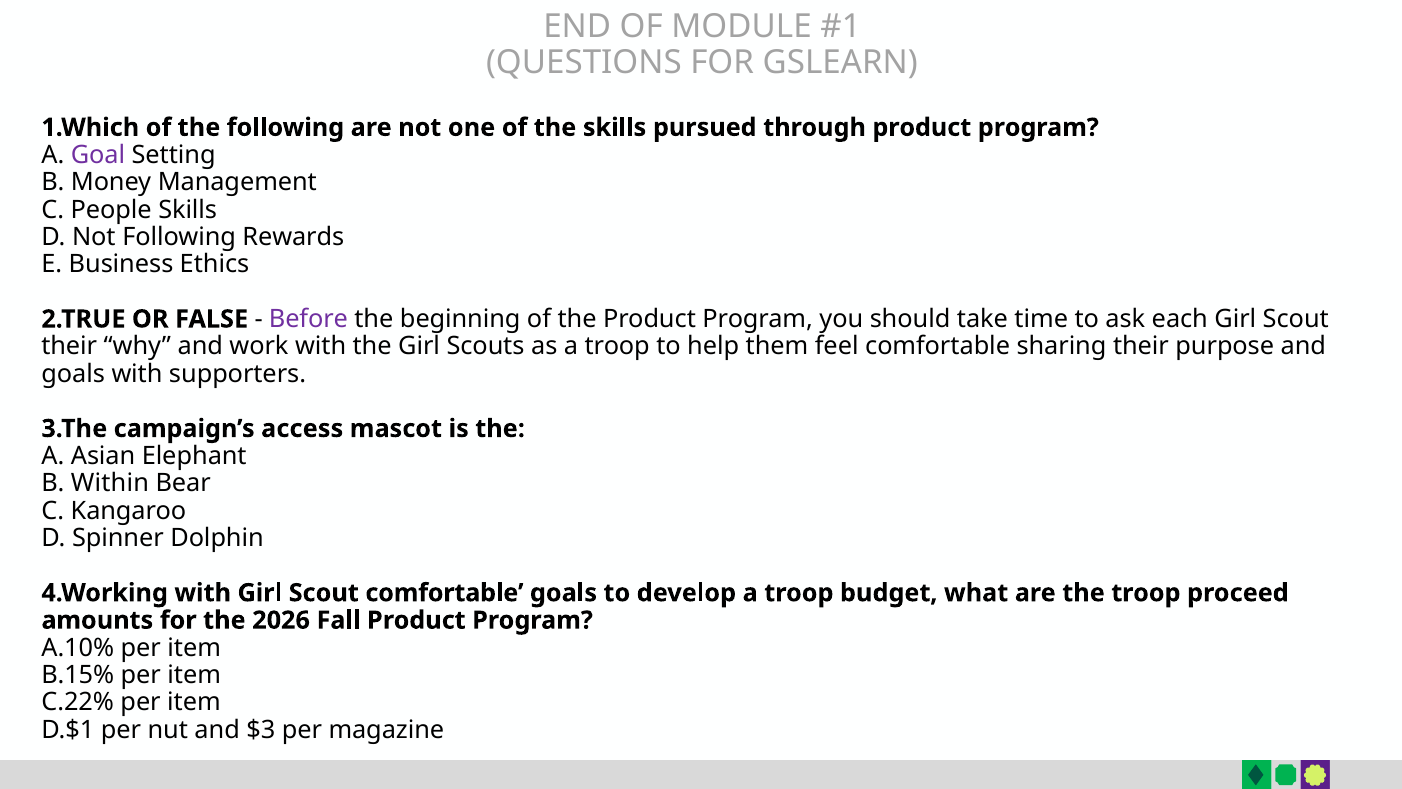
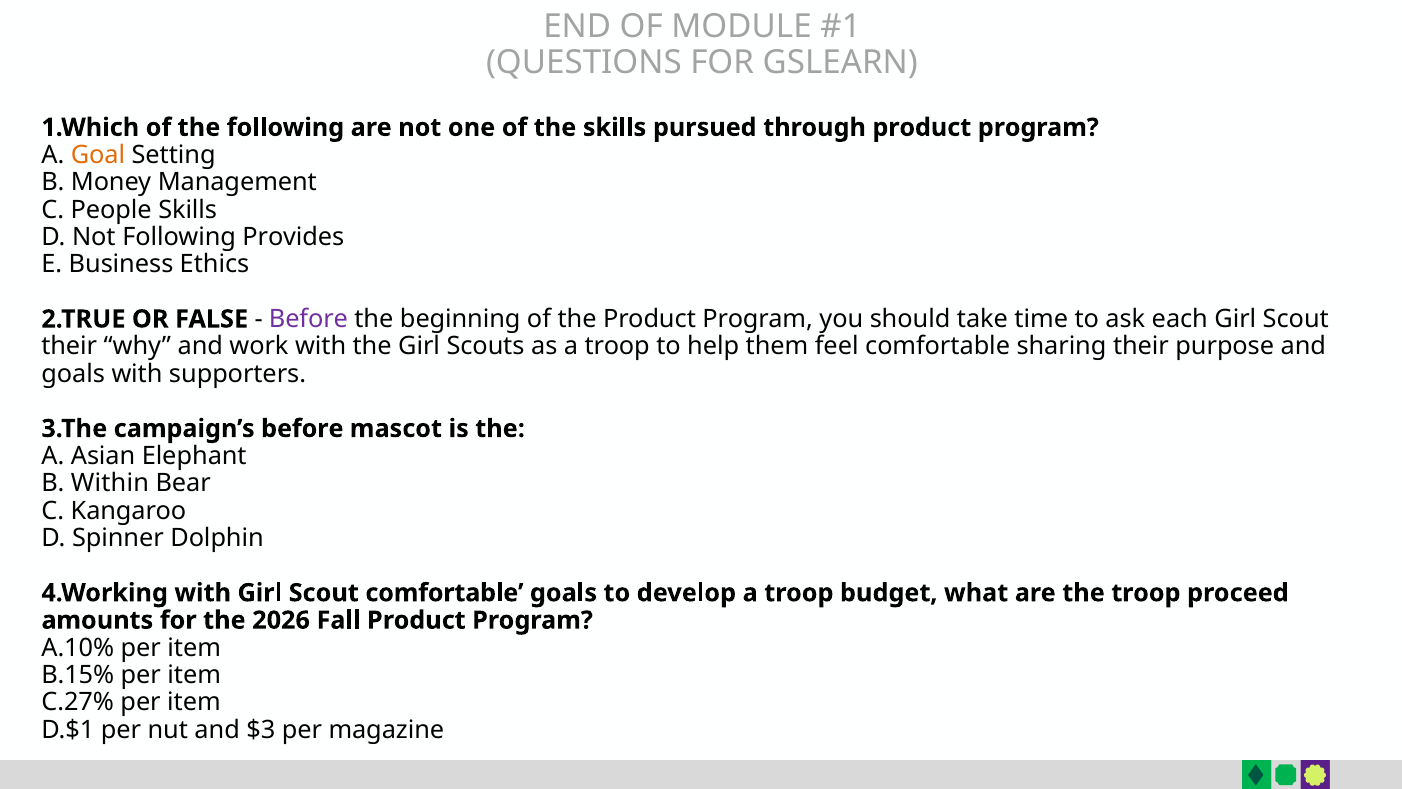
Goal colour: purple -> orange (98, 155)
Rewards: Rewards -> Provides (293, 237)
campaign’s access: access -> before (302, 428)
C.22%: C.22% -> C.27% (78, 702)
